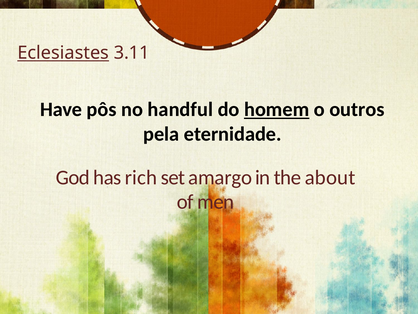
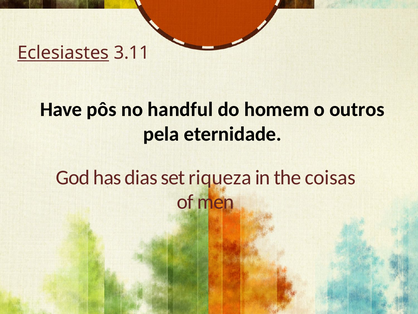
homem underline: present -> none (277, 109)
rich: rich -> dias (141, 177)
amargo: amargo -> riqueza (220, 177)
about: about -> coisas (330, 177)
